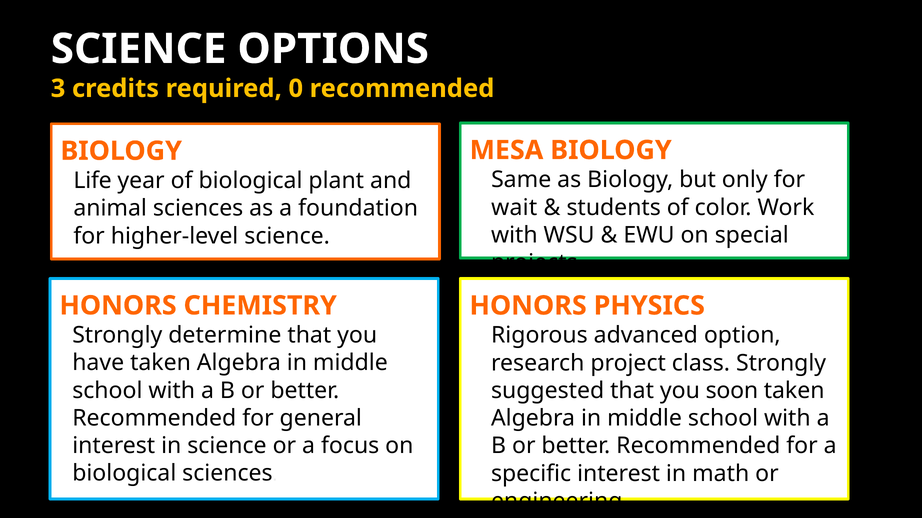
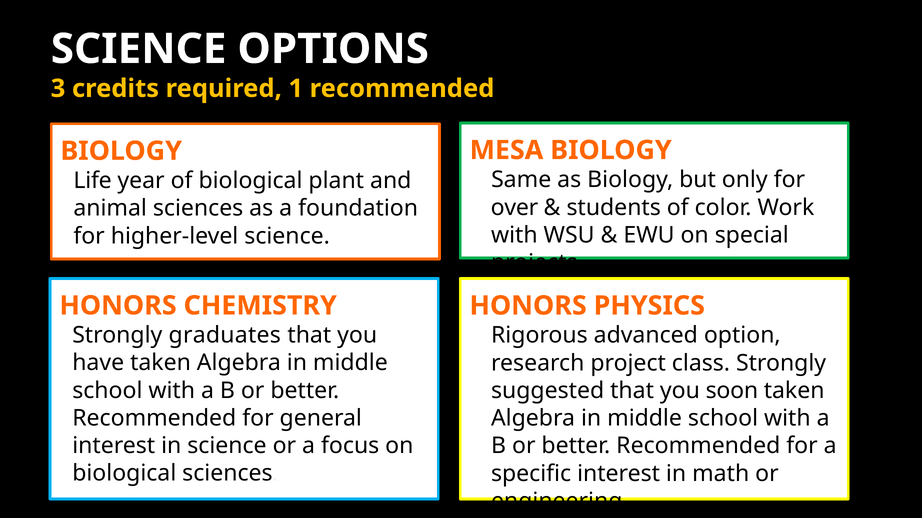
0: 0 -> 1 (296, 89)
wait: wait -> over (514, 208)
determine: determine -> graduates (225, 336)
